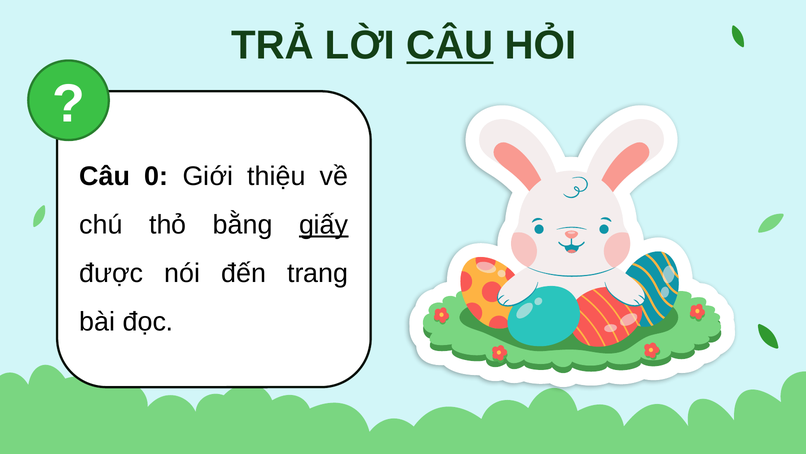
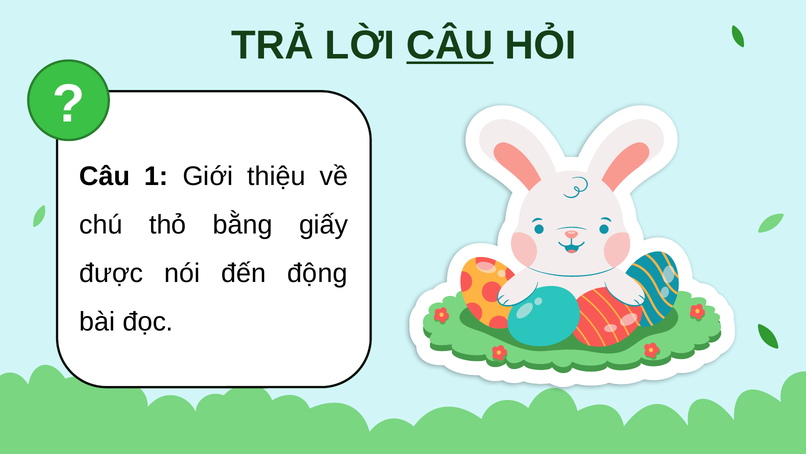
0: 0 -> 1 (156, 176)
giấy underline: present -> none (324, 225)
trang: trang -> động (318, 273)
